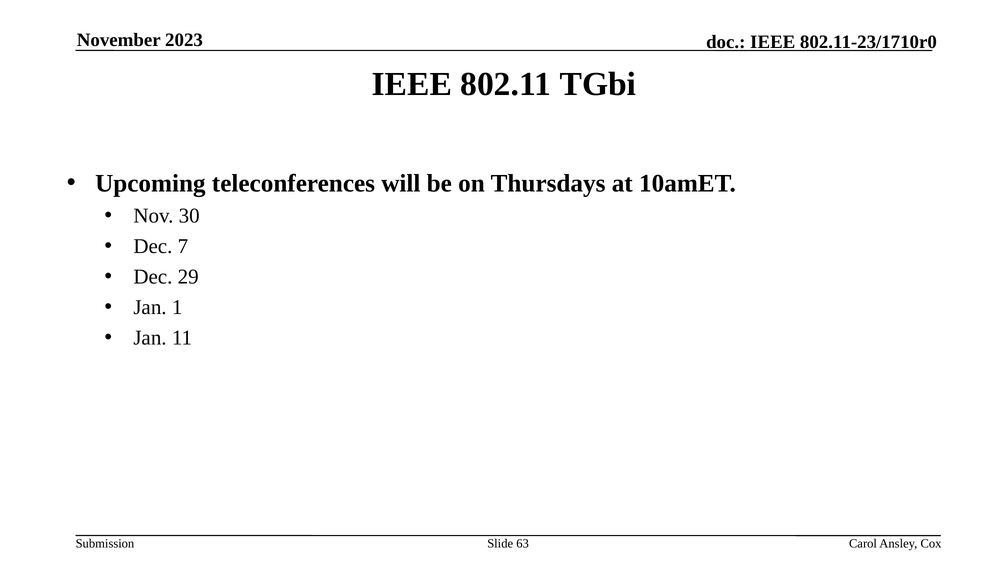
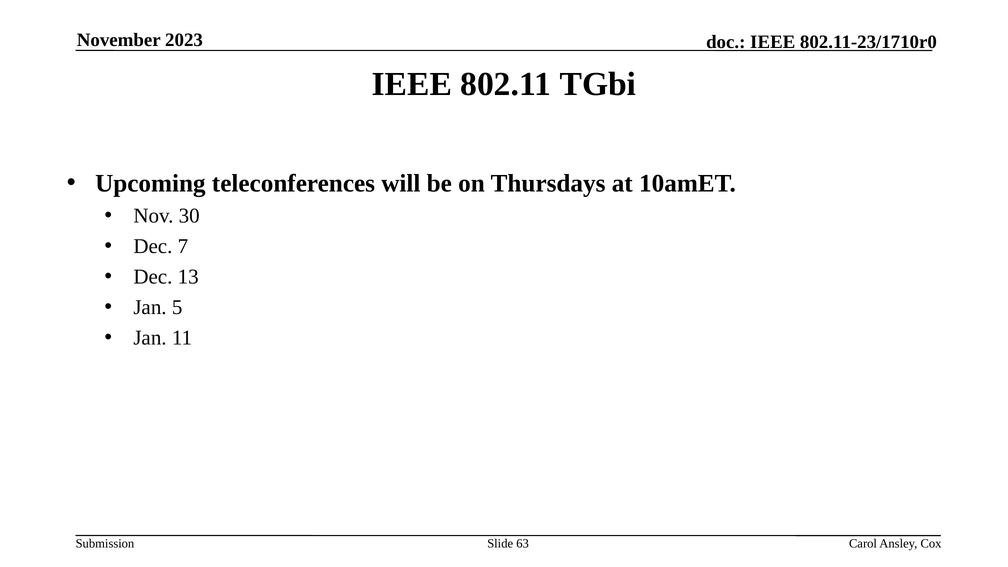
29: 29 -> 13 (188, 277)
1: 1 -> 5 (177, 307)
